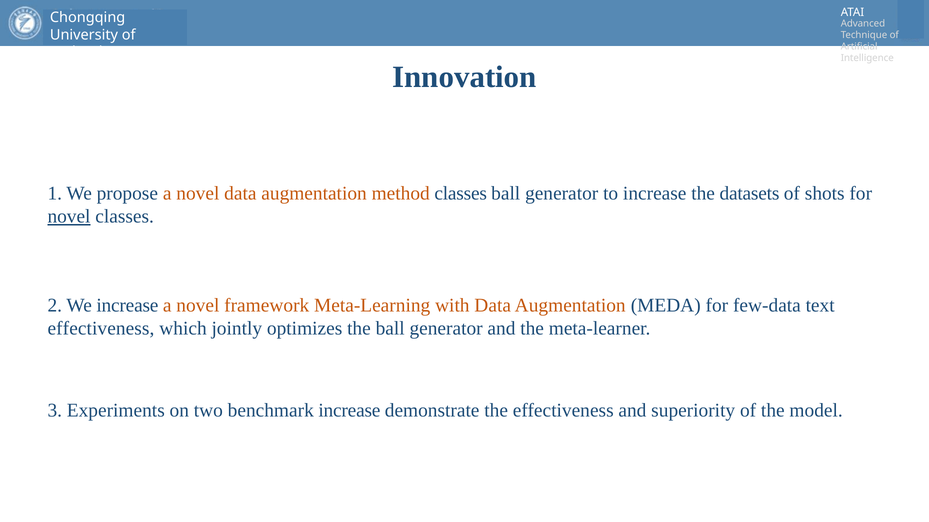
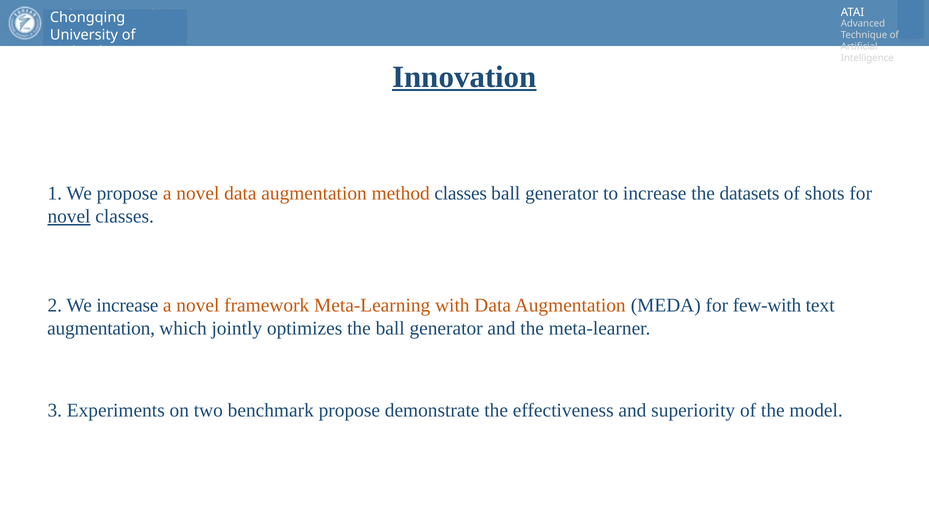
Innovation underline: none -> present (464, 77)
few-data: few-data -> few-with (767, 306)
effectiveness: effectiveness -> augmentation (101, 329)
benchmark increase: increase -> propose (349, 411)
